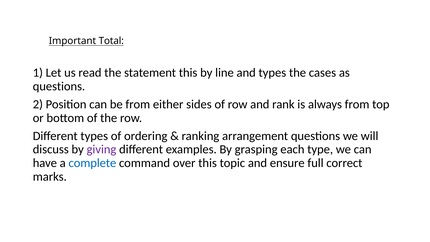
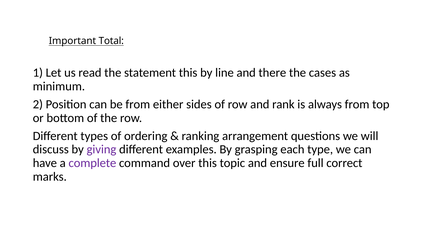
and types: types -> there (272, 73)
questions: questions -> minimum (59, 86)
complete colour: blue -> purple (92, 163)
